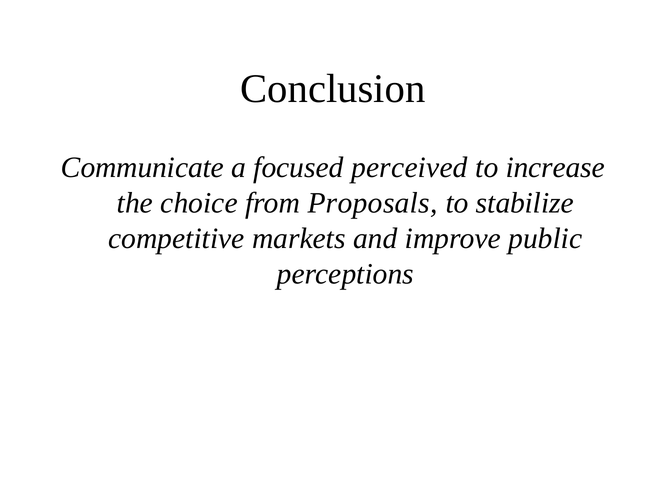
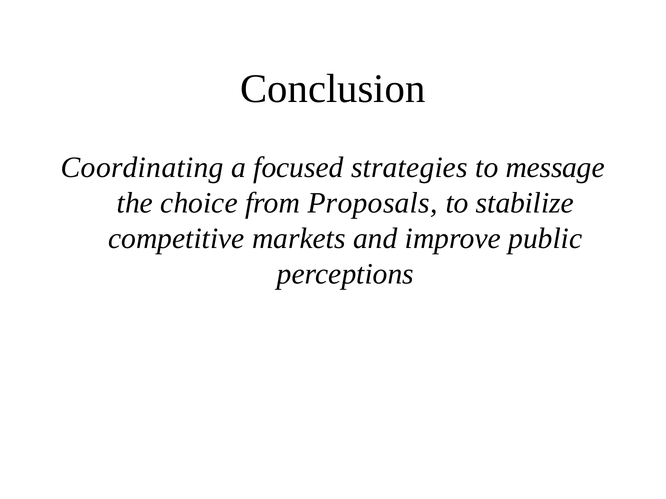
Communicate: Communicate -> Coordinating (142, 168)
perceived: perceived -> strategies (409, 168)
increase: increase -> message (555, 168)
